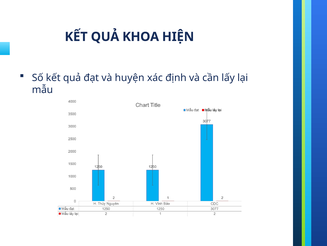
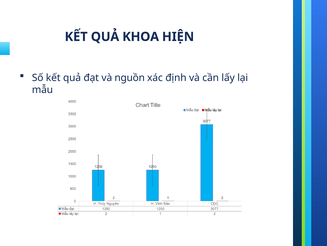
huyện: huyện -> nguồn (130, 78)
